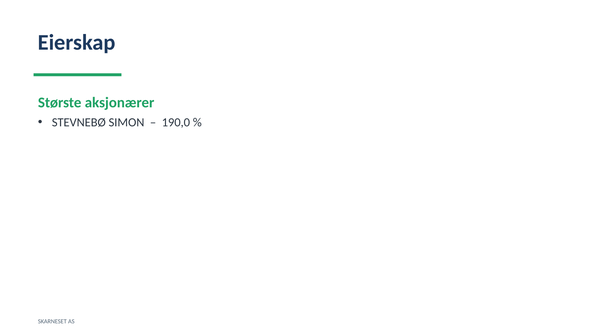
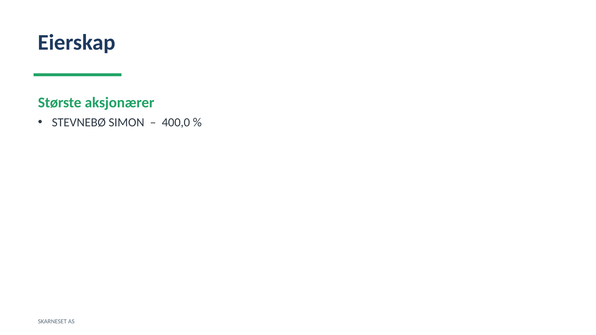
190,0: 190,0 -> 400,0 (176, 123)
